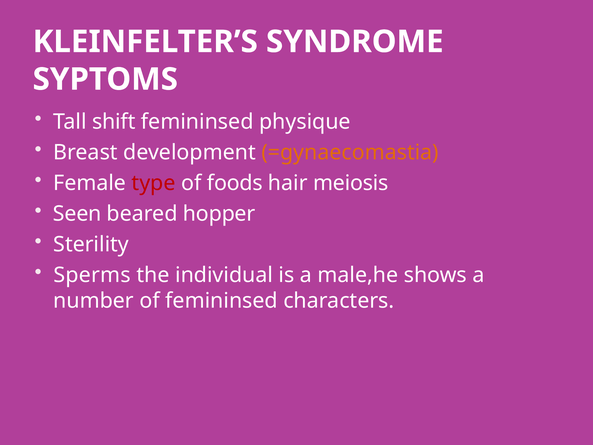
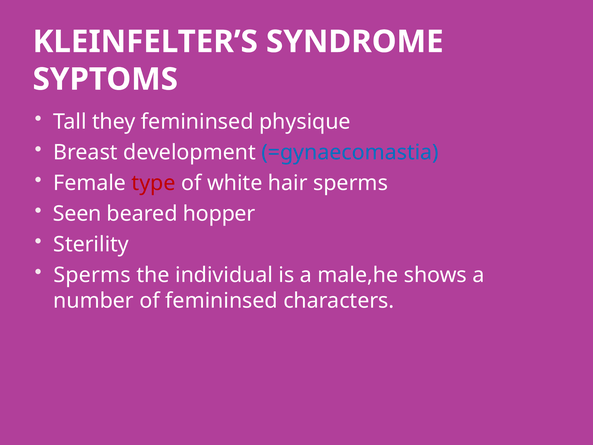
shift: shift -> they (114, 122)
=gynaecomastia colour: orange -> blue (350, 152)
foods: foods -> white (235, 183)
hair meiosis: meiosis -> sperms (351, 183)
